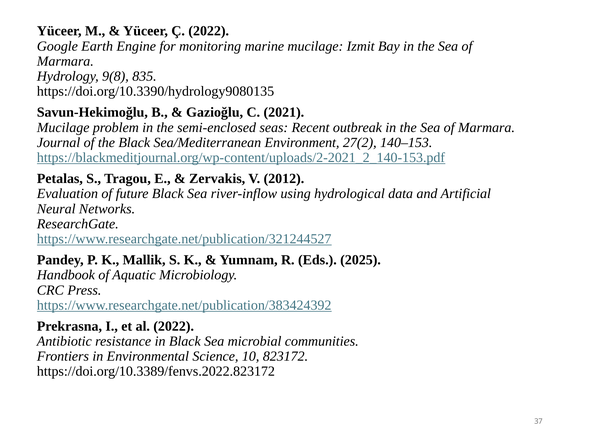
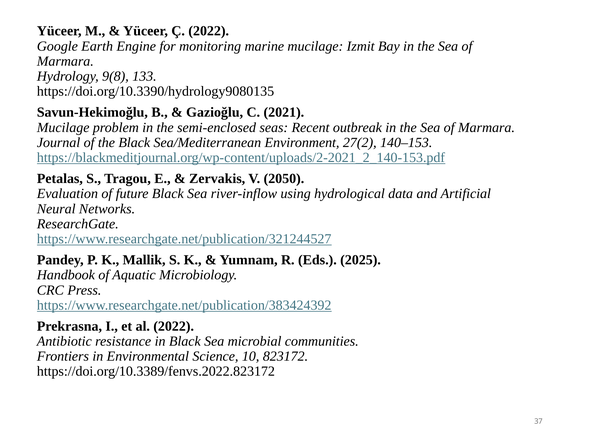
835: 835 -> 133 (144, 76)
2012: 2012 -> 2050 (284, 179)
